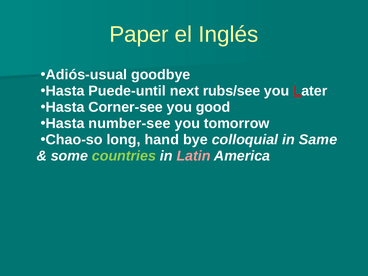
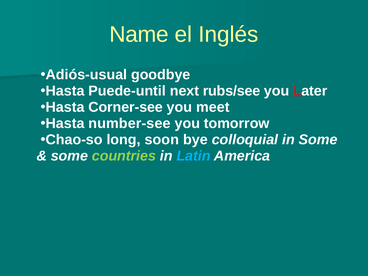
Paper: Paper -> Name (139, 34)
good: good -> meet (213, 107)
hand: hand -> soon (162, 140)
in Same: Same -> Some (318, 140)
Latin colour: pink -> light blue (194, 156)
